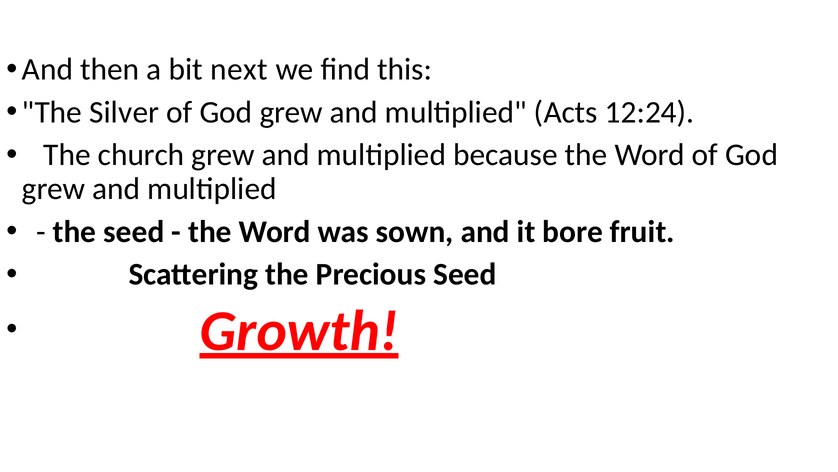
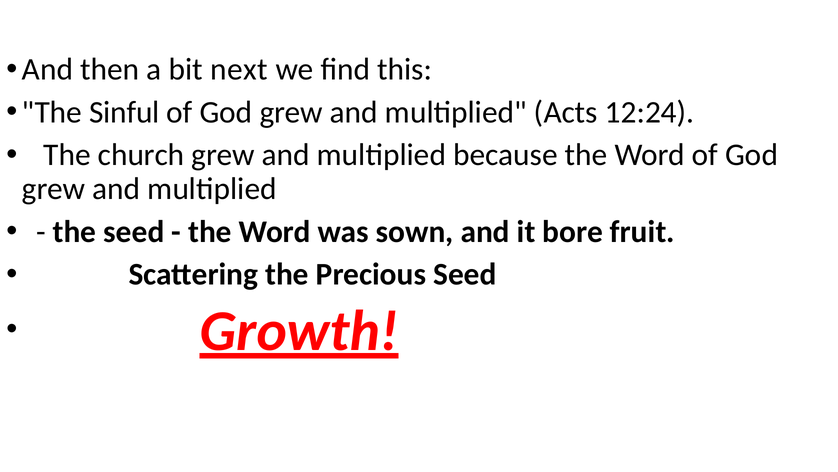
Silver: Silver -> Sinful (124, 112)
